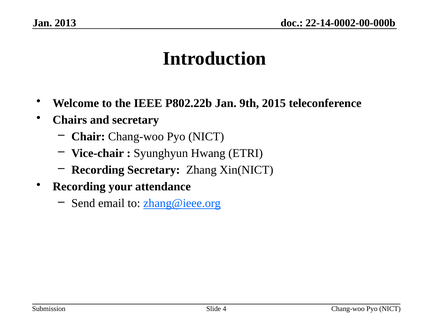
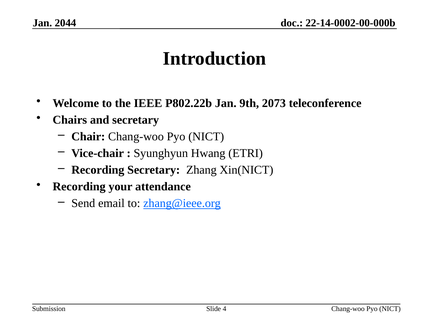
2013: 2013 -> 2044 (65, 23)
2015: 2015 -> 2073 (274, 103)
